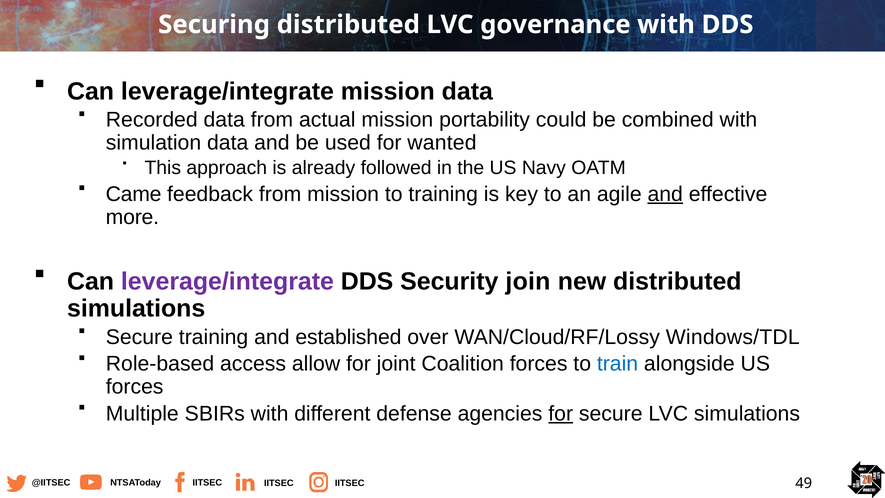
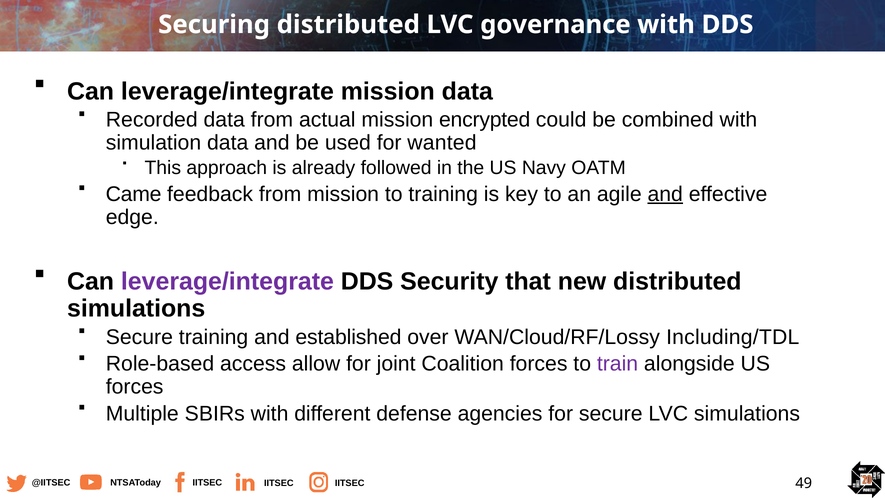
portability: portability -> encrypted (485, 120)
more: more -> edge (132, 217)
join: join -> that (528, 282)
Windows/TDL: Windows/TDL -> Including/TDL (733, 337)
train colour: blue -> purple (618, 364)
for underline: present -> none (561, 414)
